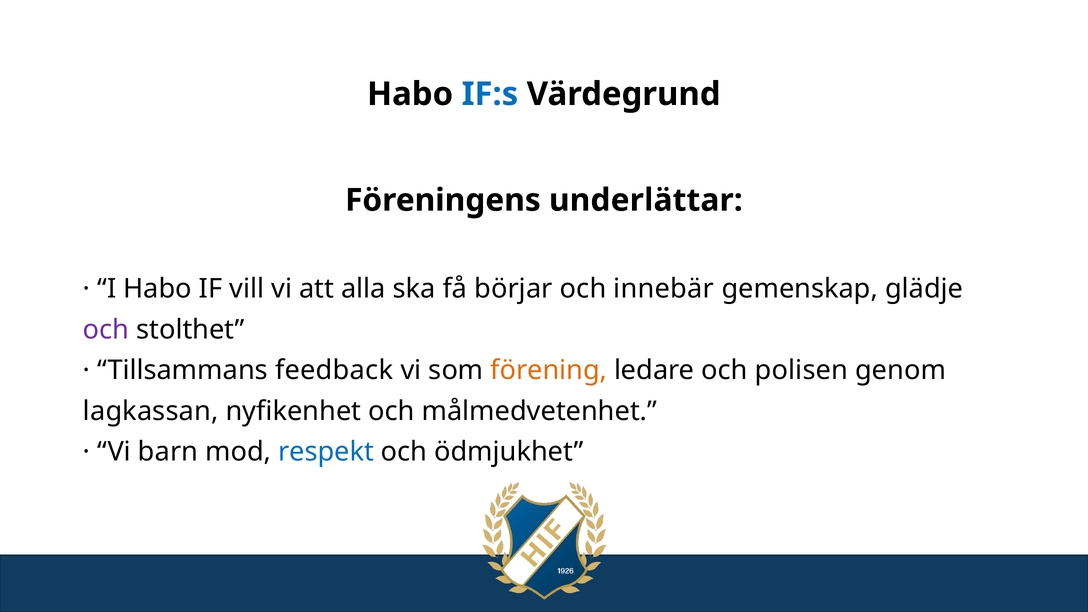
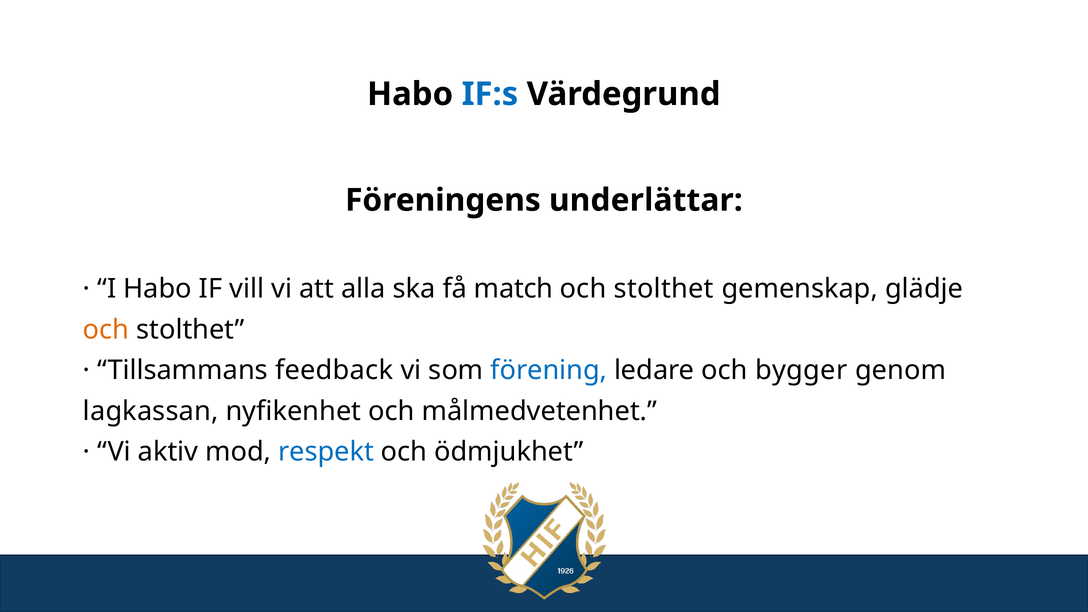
börjar: börjar -> match (514, 289)
innebär: innebär -> stolthet (664, 289)
och colour: purple -> orange (106, 330)
förening colour: orange -> blue (549, 370)
polisen: polisen -> bygger (801, 370)
barn: barn -> aktiv (168, 452)
